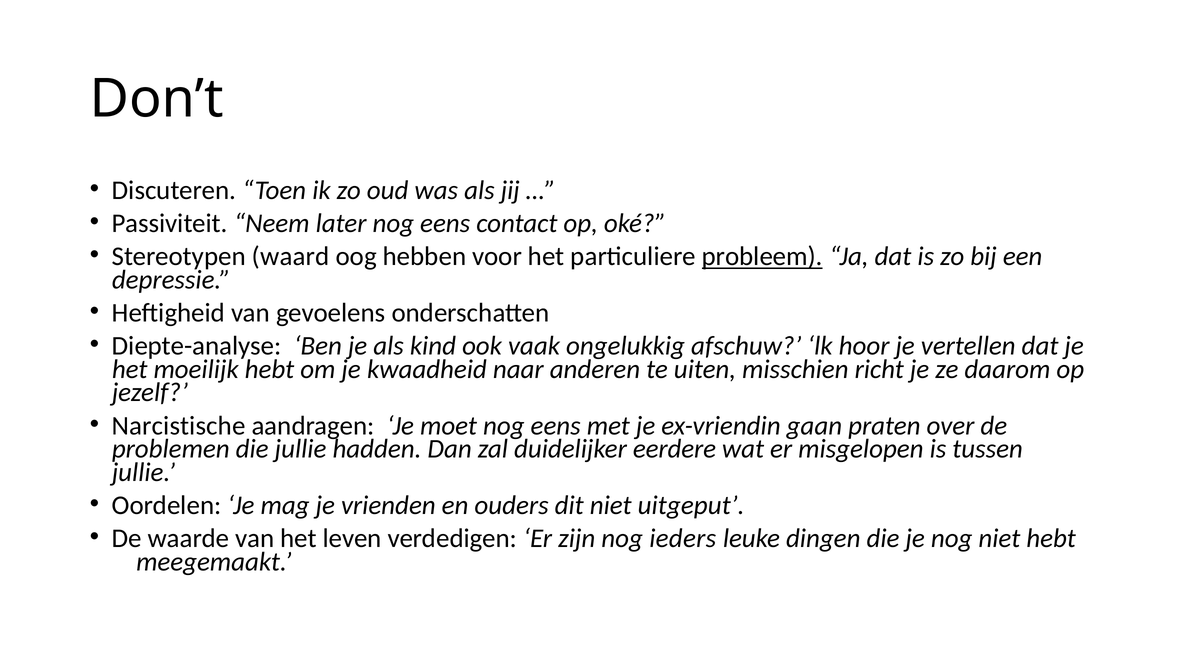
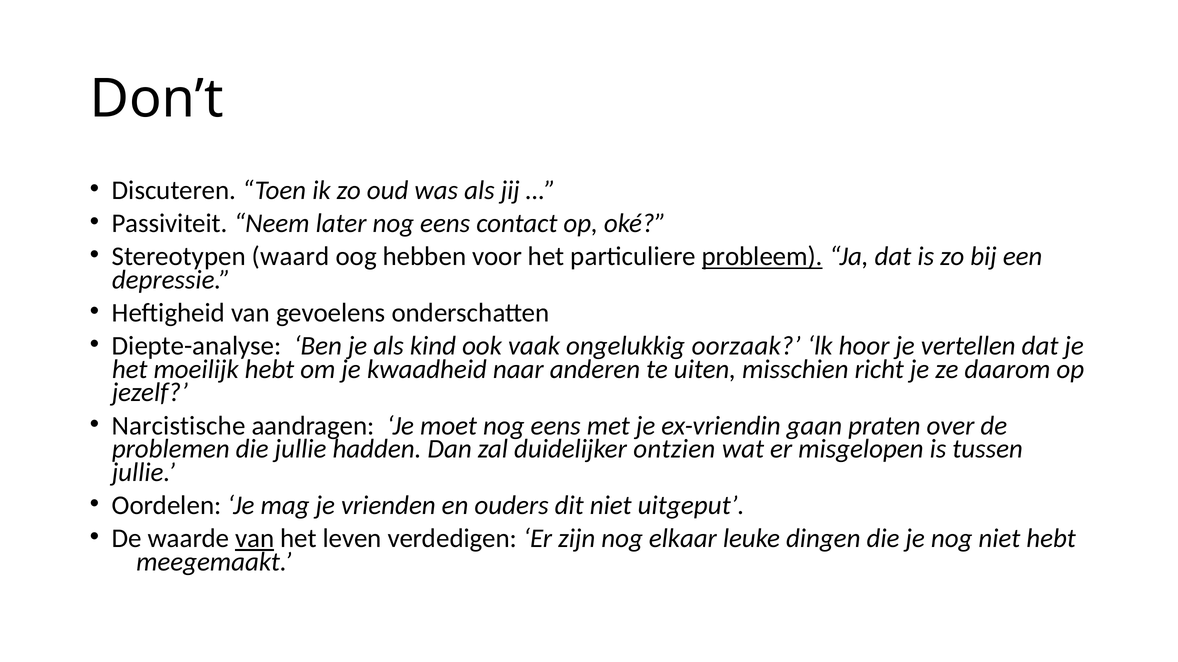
afschuw: afschuw -> oorzaak (746, 346)
eerdere: eerdere -> ontzien (674, 449)
van underline: none -> present (255, 539)
ieders: ieders -> elkaar (683, 539)
